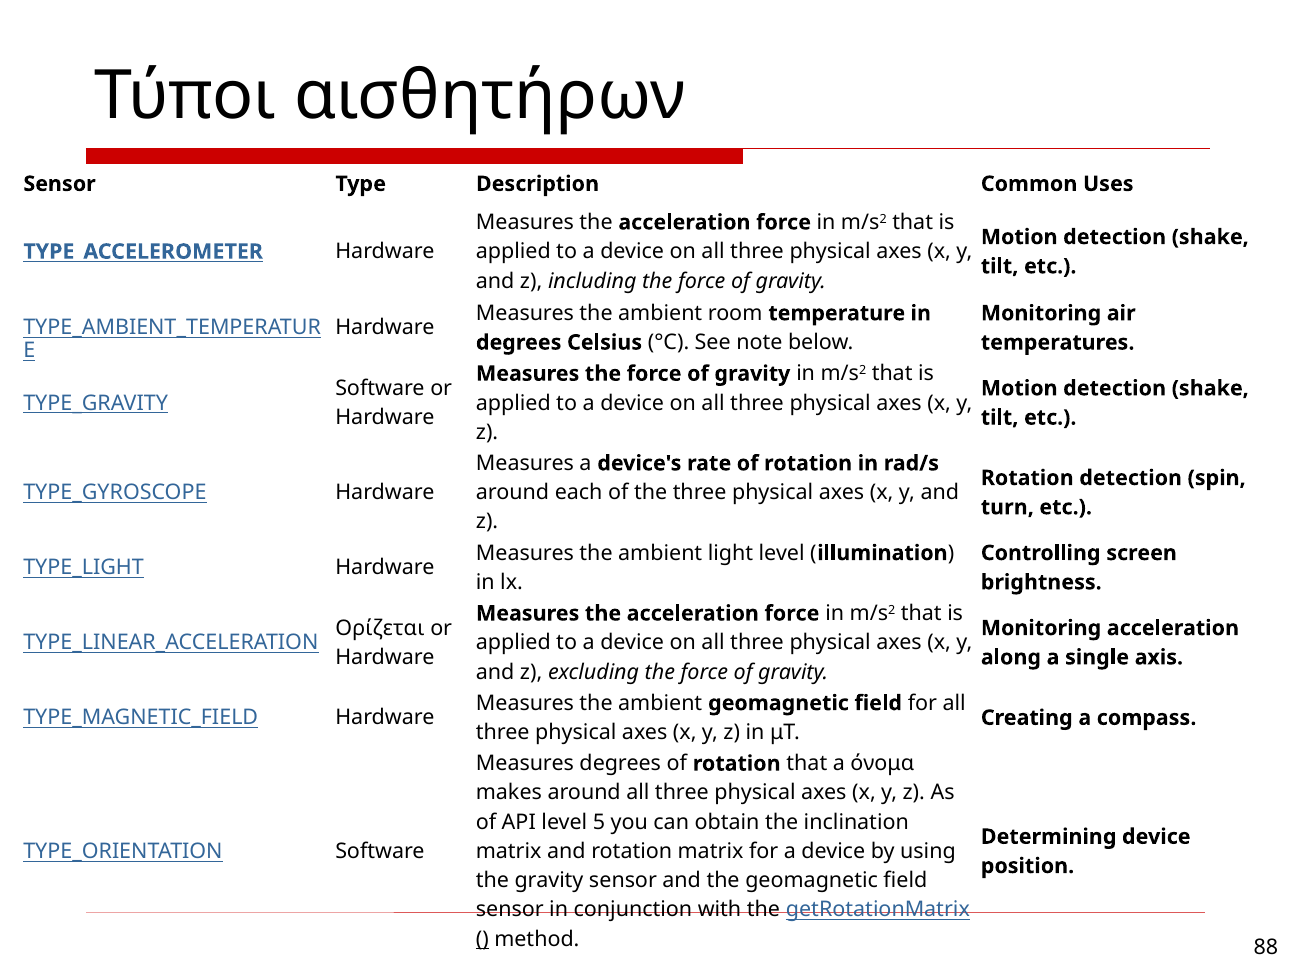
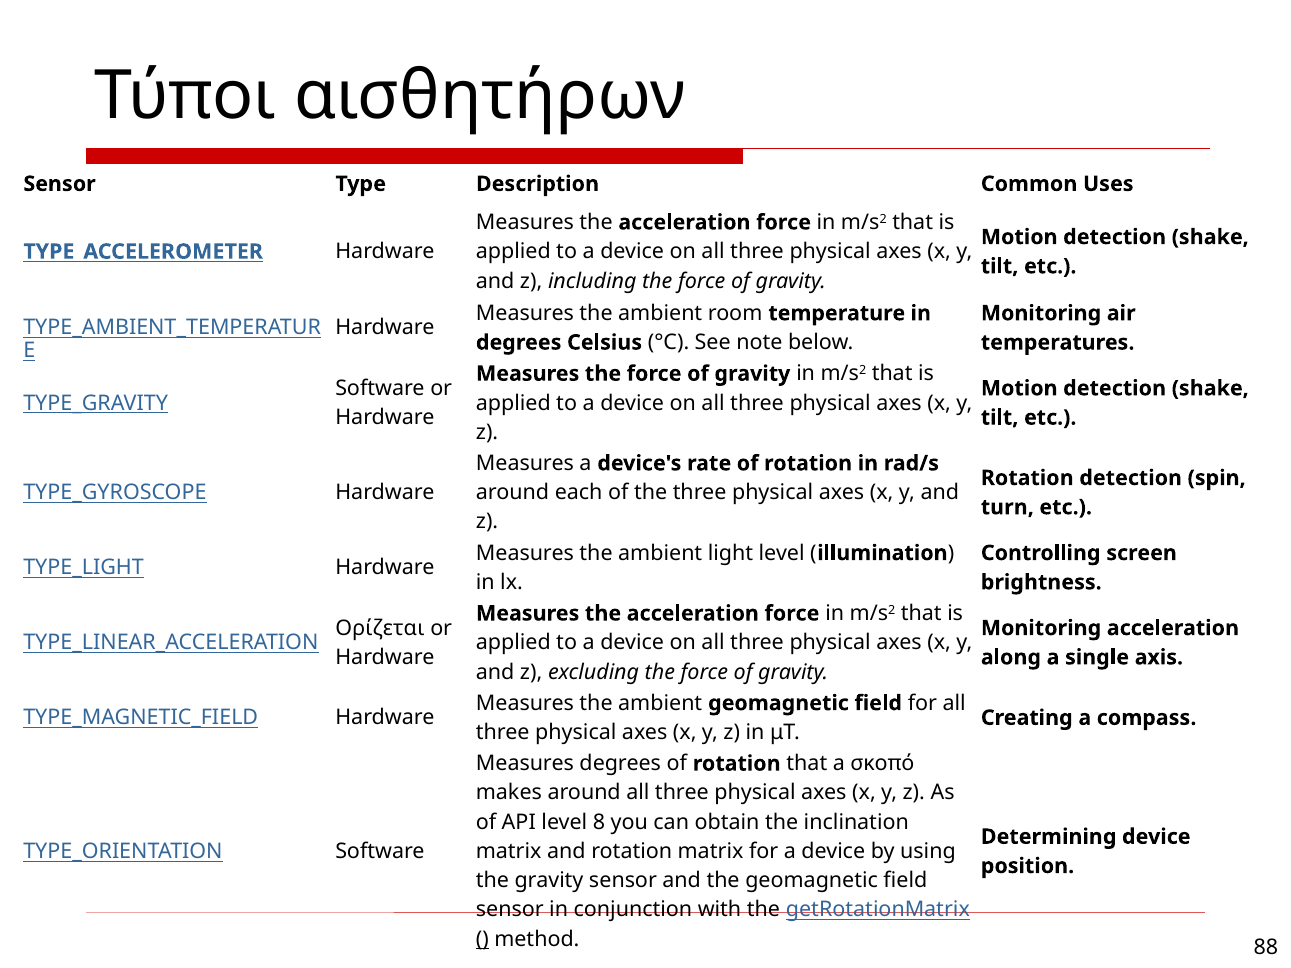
όνομα: όνομα -> σκοπό (882, 764)
5: 5 -> 8 (599, 822)
